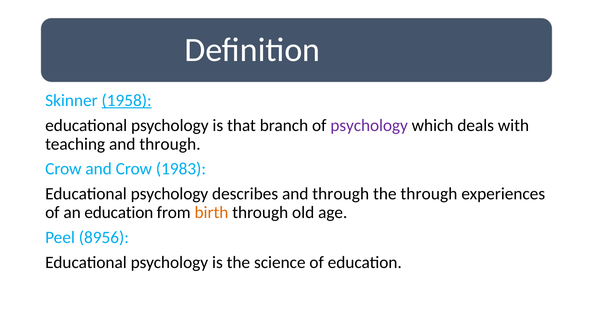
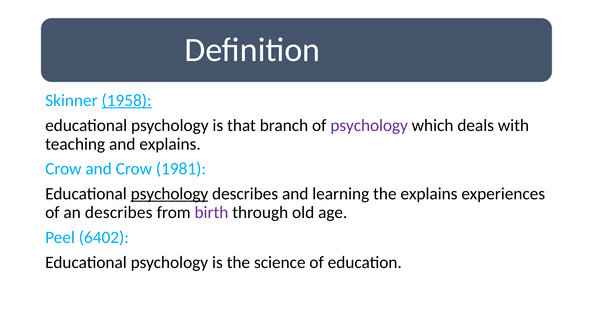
teaching and through: through -> explains (170, 144)
1983: 1983 -> 1981 (181, 169)
psychology underline: none -> present (169, 194)
describes and through: through -> learning (341, 194)
the through: through -> explains (429, 194)
an education: education -> describes (119, 212)
birth colour: orange -> purple (211, 212)
8956: 8956 -> 6402 (104, 237)
